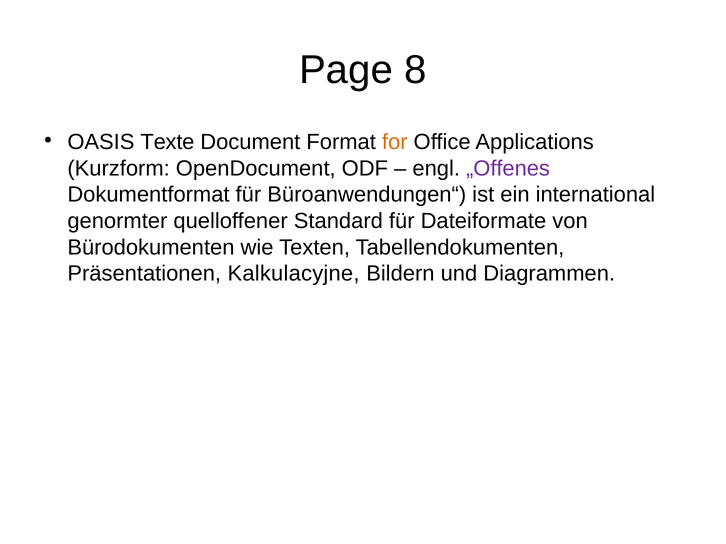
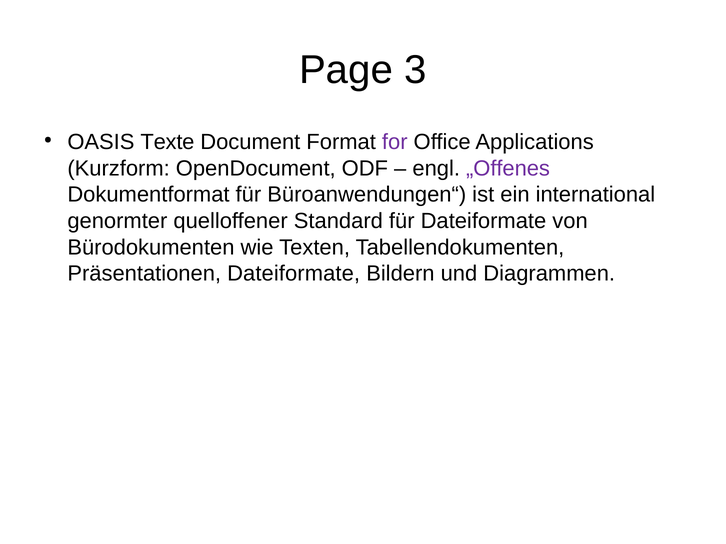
8: 8 -> 3 (415, 70)
for colour: orange -> purple (395, 142)
Präsentationen Kalkulacyjne: Kalkulacyjne -> Dateiformate (294, 274)
